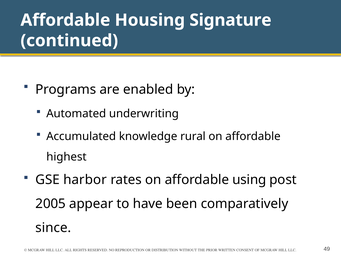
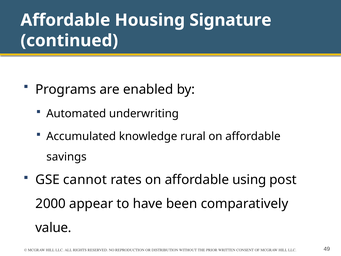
highest: highest -> savings (66, 157)
harbor: harbor -> cannot (85, 180)
2005: 2005 -> 2000 (51, 204)
since: since -> value (53, 227)
